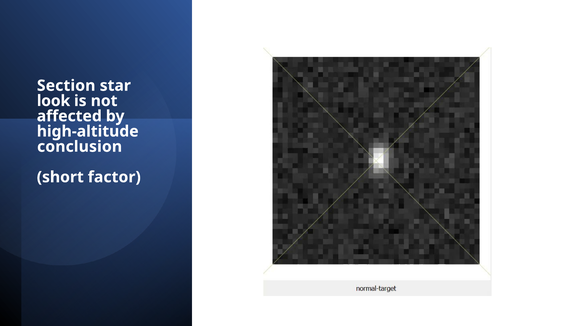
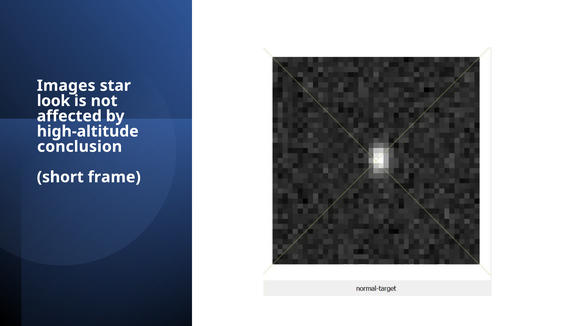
Section: Section -> Images (66, 86)
factor: factor -> frame (114, 177)
